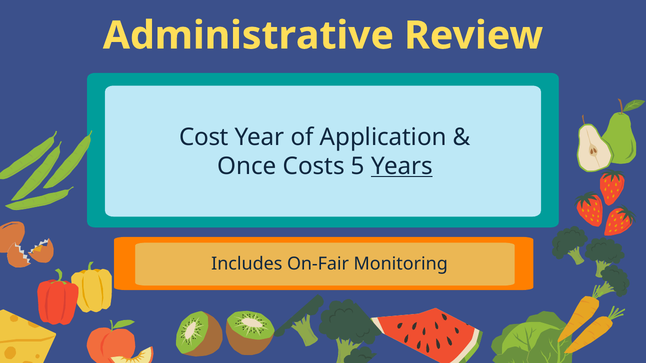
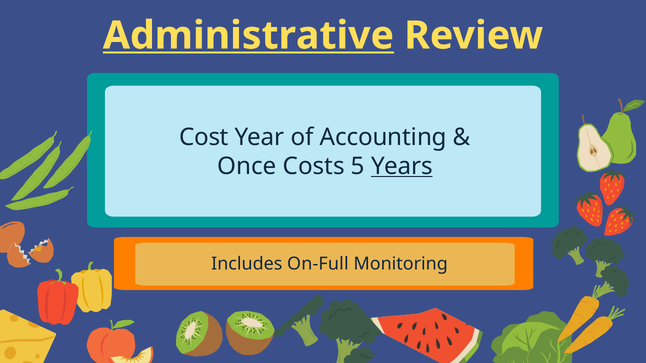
Administrative underline: none -> present (248, 36)
Application: Application -> Accounting (383, 137)
On-Fair: On-Fair -> On-Full (318, 264)
